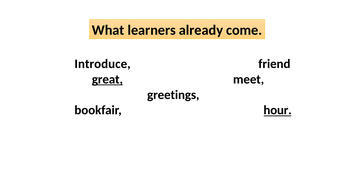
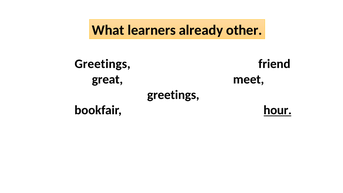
come: come -> other (244, 30)
Introduce: Introduce -> Greetings (103, 64)
great underline: present -> none (107, 79)
